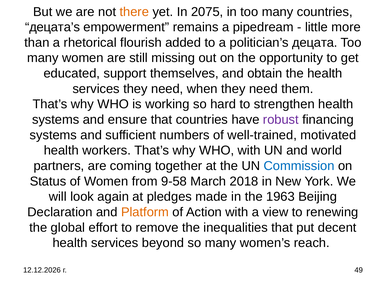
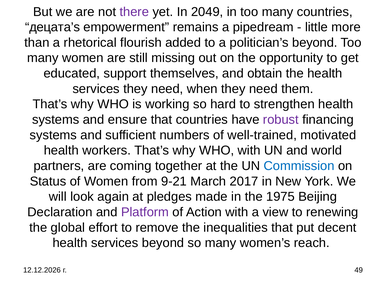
there colour: orange -> purple (134, 12)
2075: 2075 -> 2049 (207, 12)
politician’s децата: децата -> beyond (315, 43)
9-58: 9-58 -> 9-21 (174, 182)
2018: 2018 -> 2017 (244, 182)
1963: 1963 -> 1975 (280, 197)
Platform colour: orange -> purple (145, 213)
